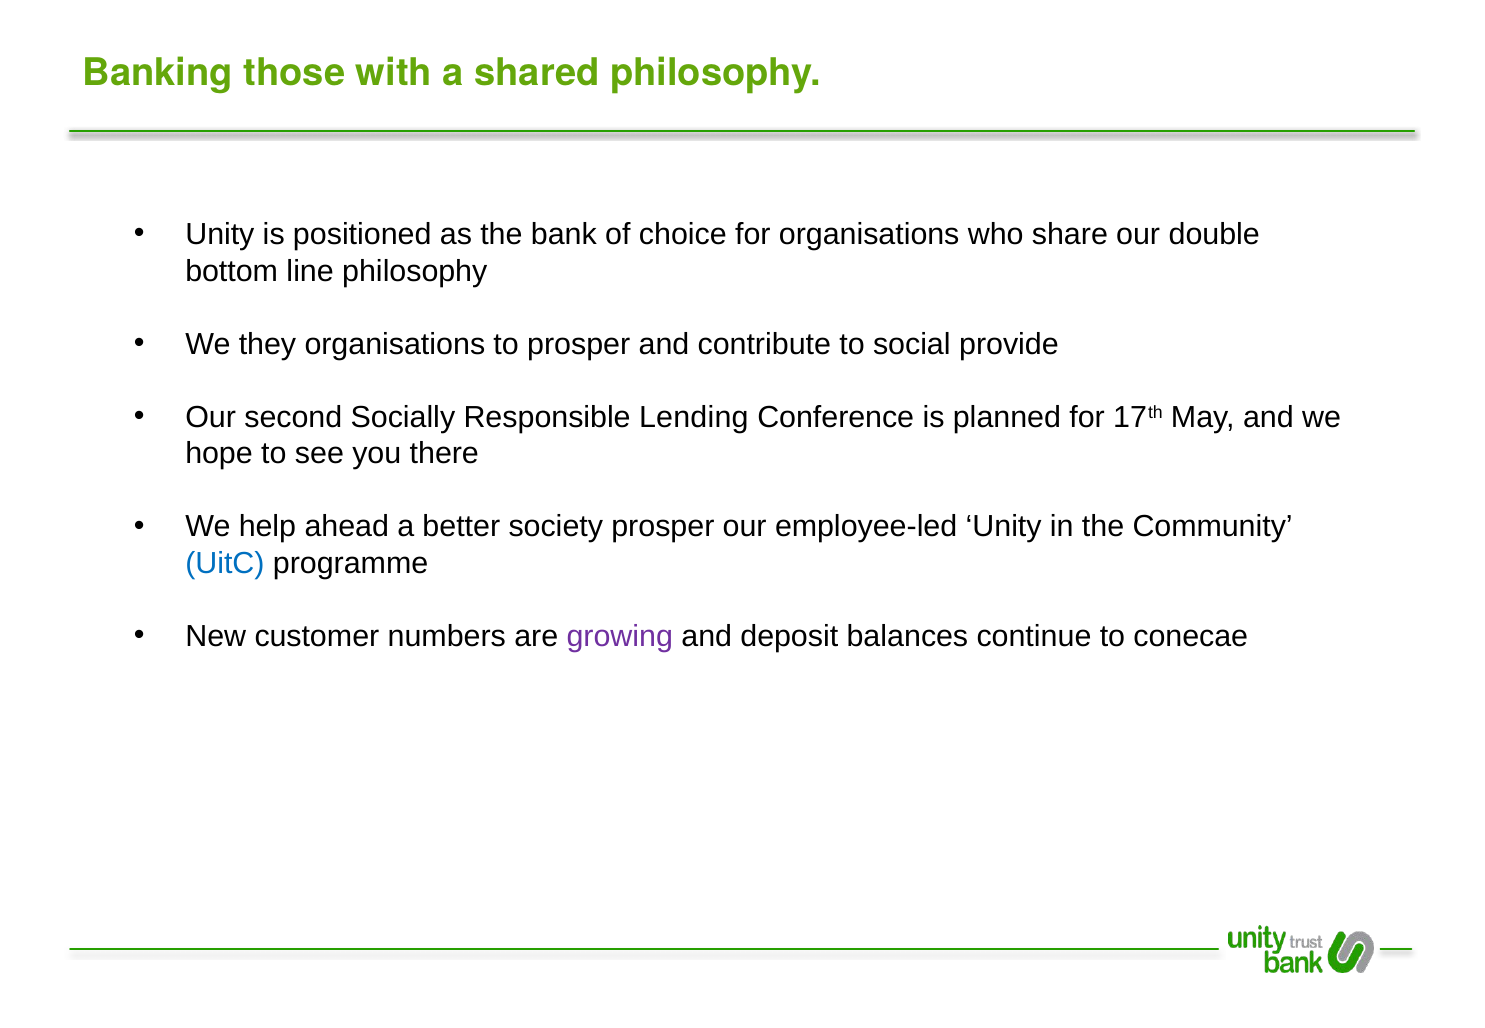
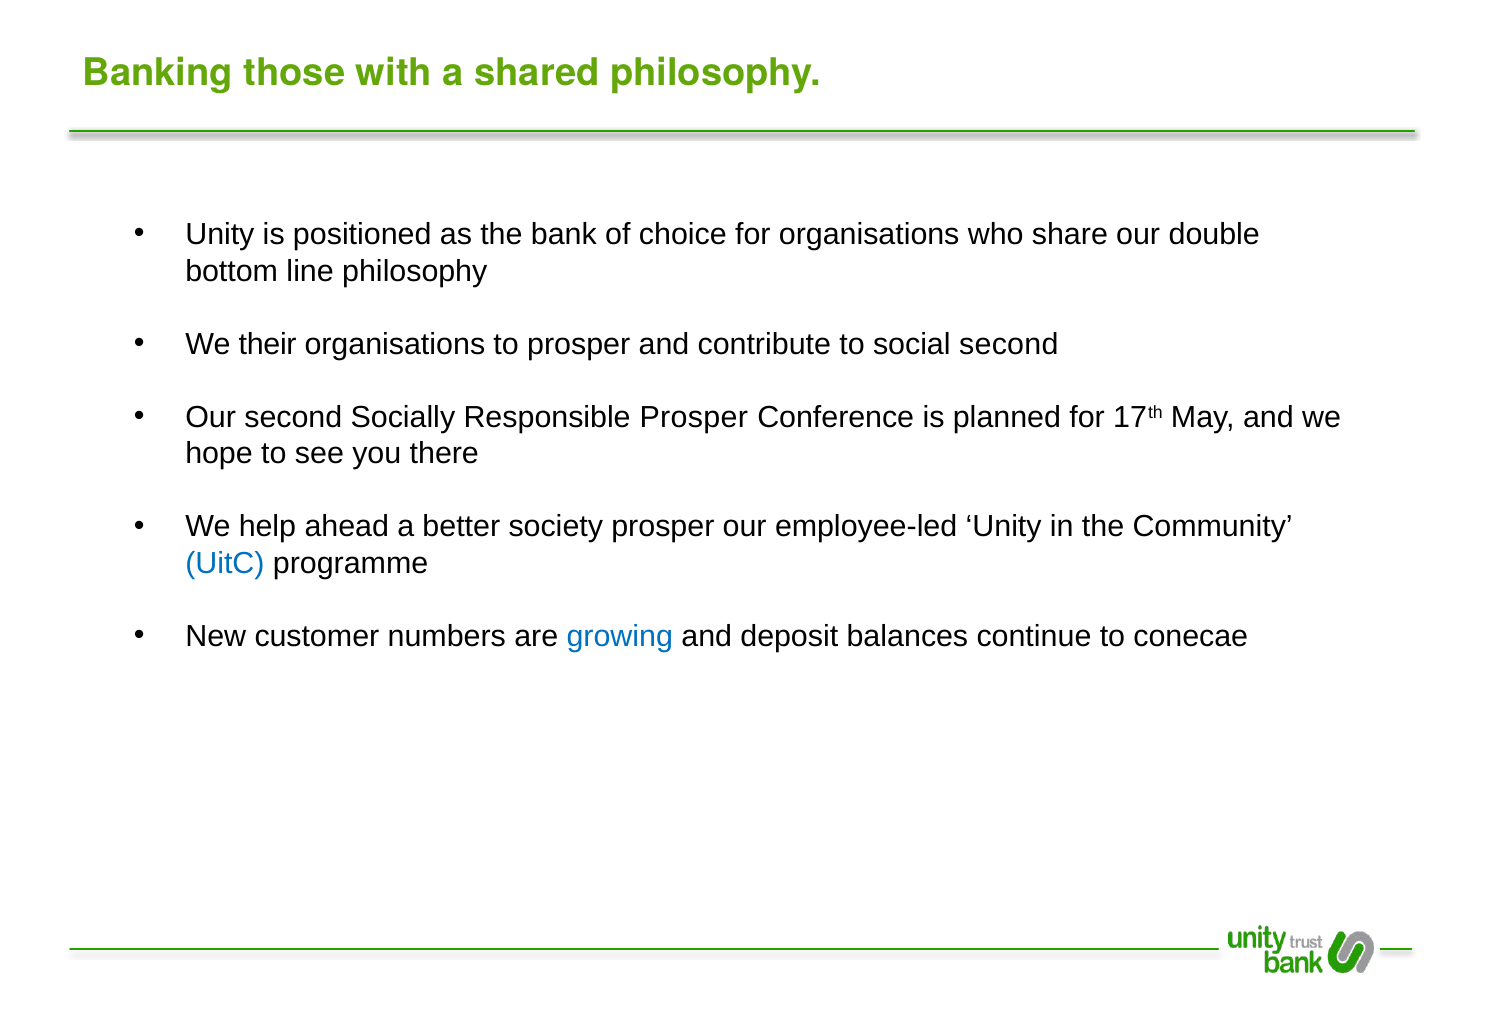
they: they -> their (268, 344)
social provide: provide -> second (1009, 344)
Responsible Lending: Lending -> Prosper (694, 417)
growing colour: purple -> blue (620, 636)
